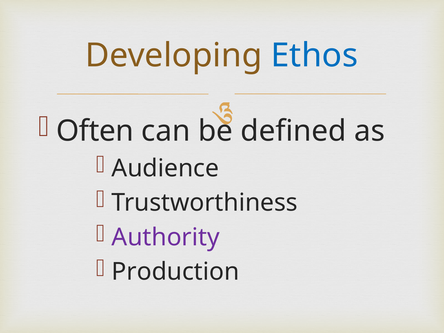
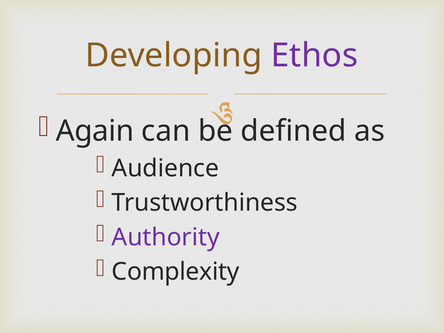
Ethos colour: blue -> purple (314, 56)
Often: Often -> Again (95, 131)
Production: Production -> Complexity (176, 272)
